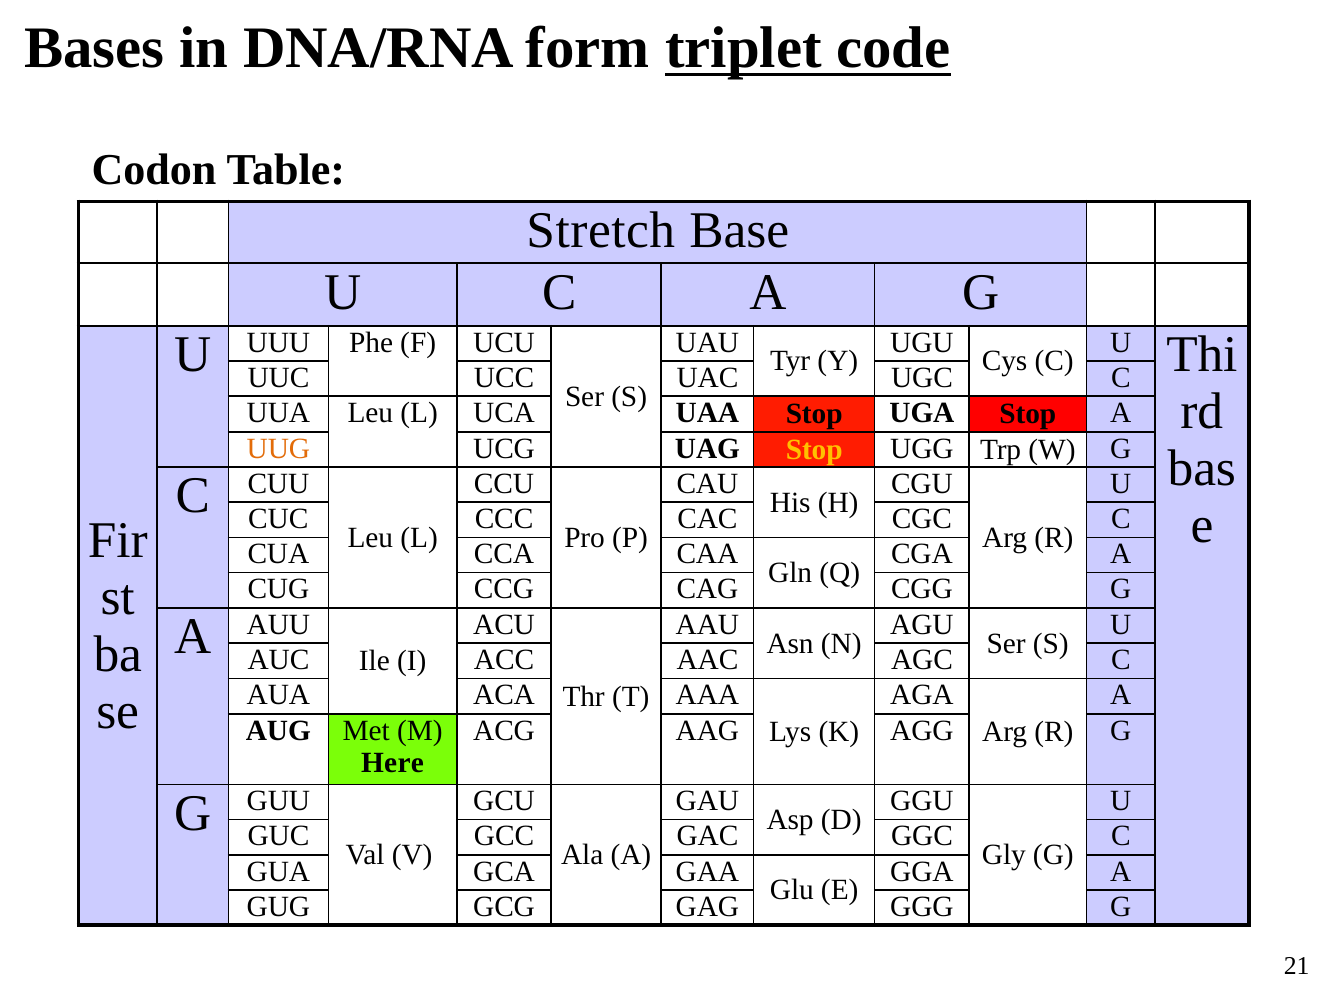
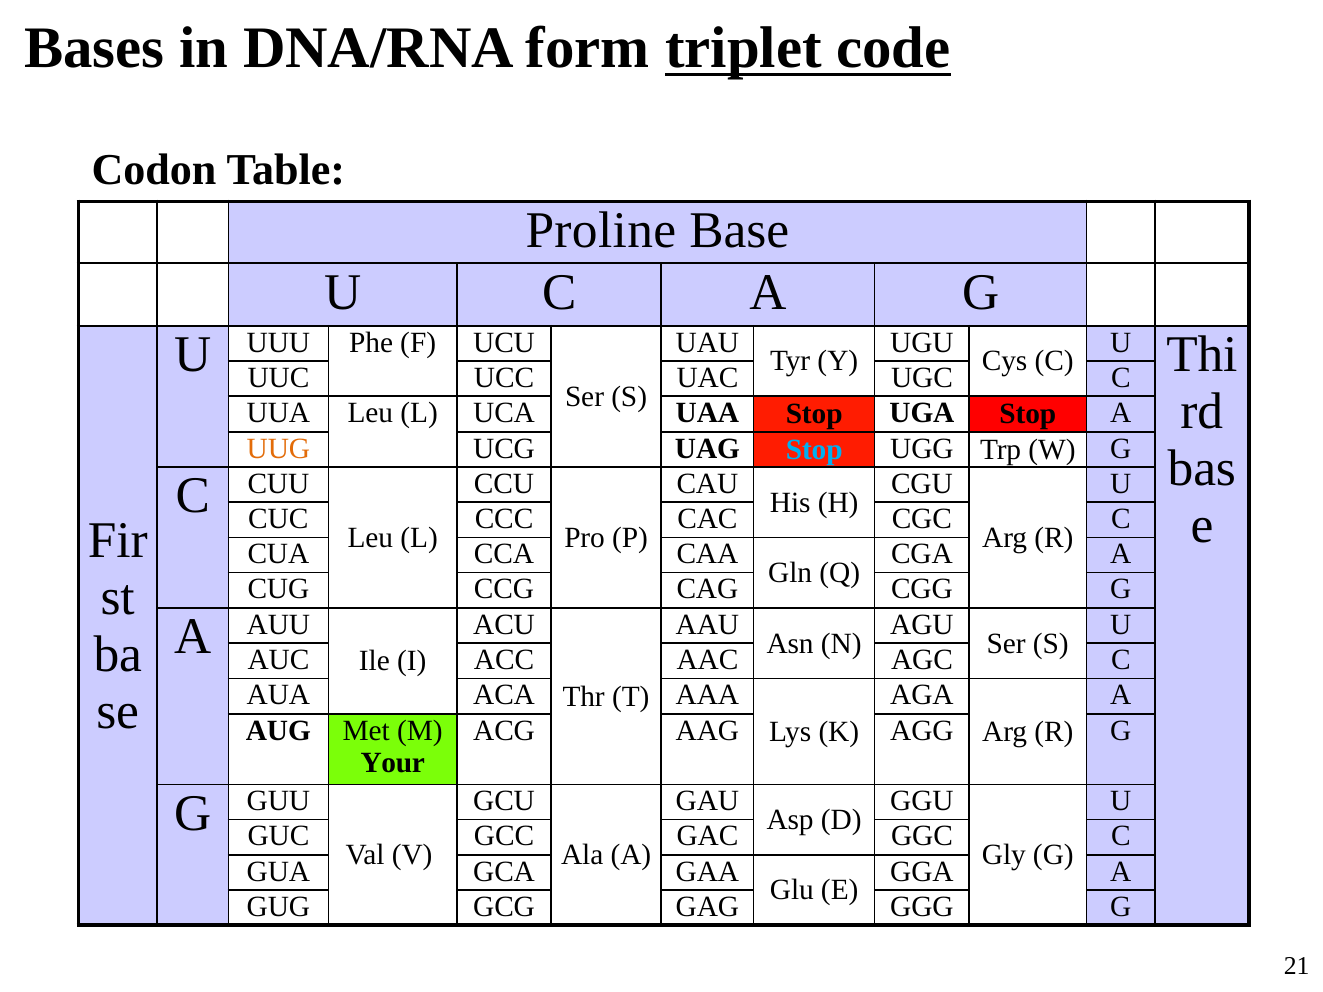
Stretch: Stretch -> Proline (601, 230)
Stop colour: yellow -> light blue (814, 450)
Here: Here -> Your (393, 763)
